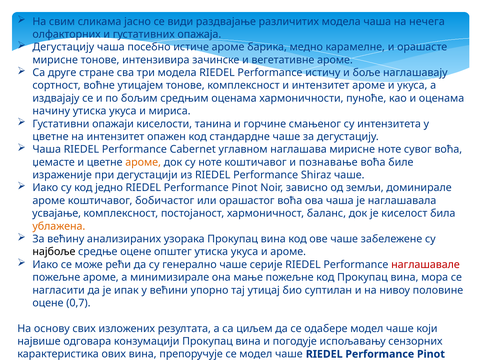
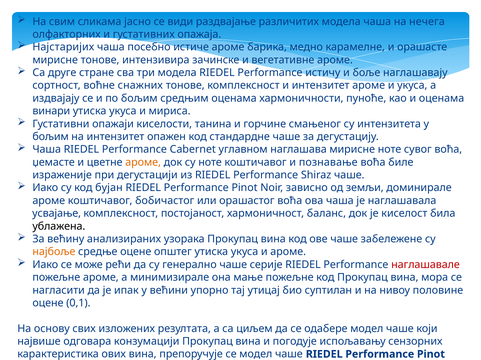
Дегустацију: Дегустацију -> Најстаријих (63, 47)
утицајем: утицајем -> снажних (140, 86)
начину: начину -> винари (51, 111)
цветне: цветне -> бољим (51, 137)
једно: једно -> бујан (109, 188)
ублажена colour: orange -> black (59, 227)
најбоље colour: black -> orange (54, 252)
0,7: 0,7 -> 0,1 (78, 304)
